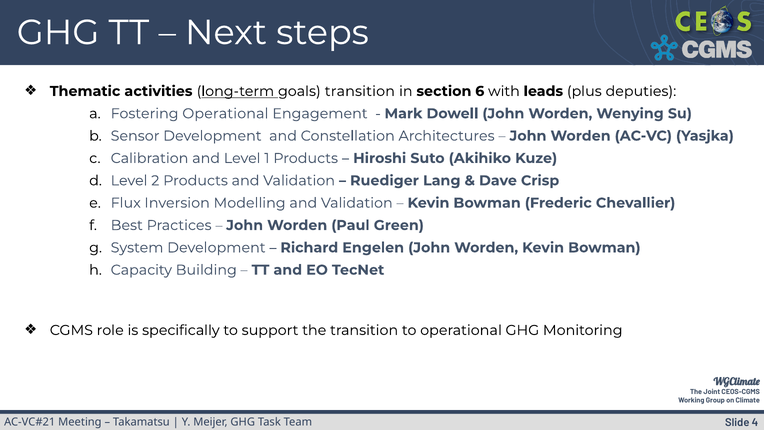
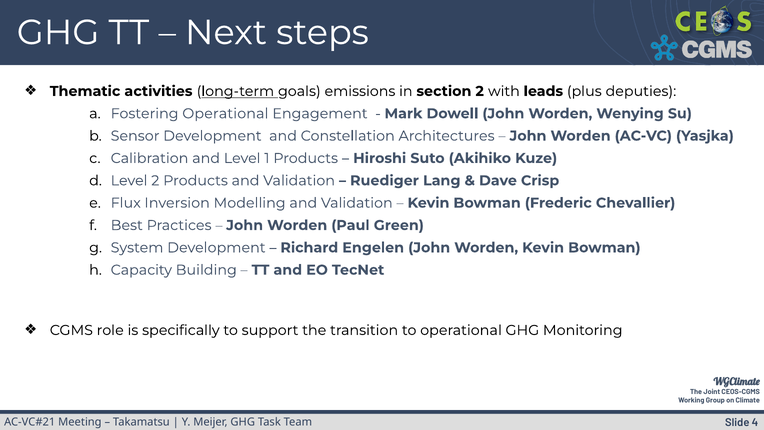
goals transition: transition -> emissions (360, 91)
section 6: 6 -> 2 (480, 91)
